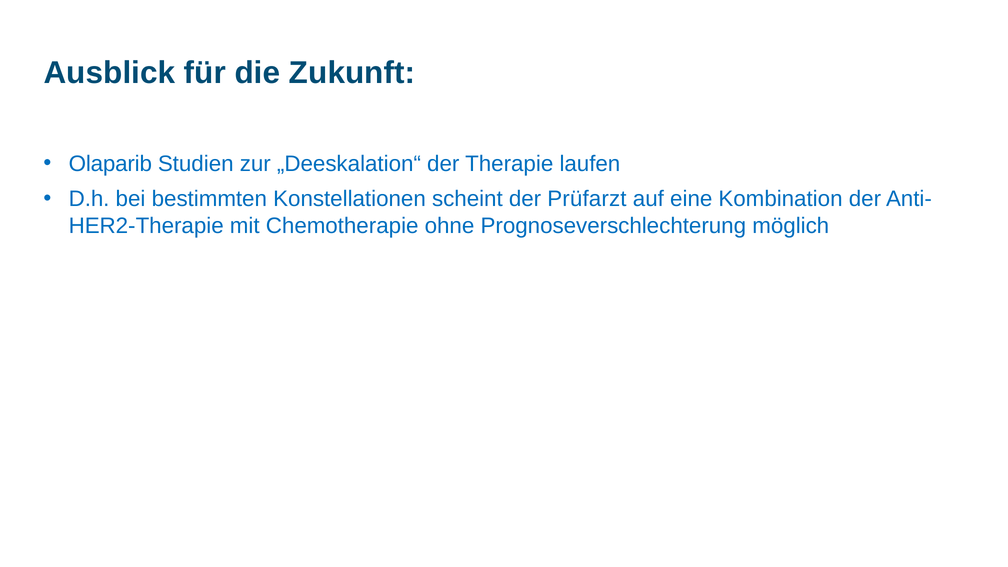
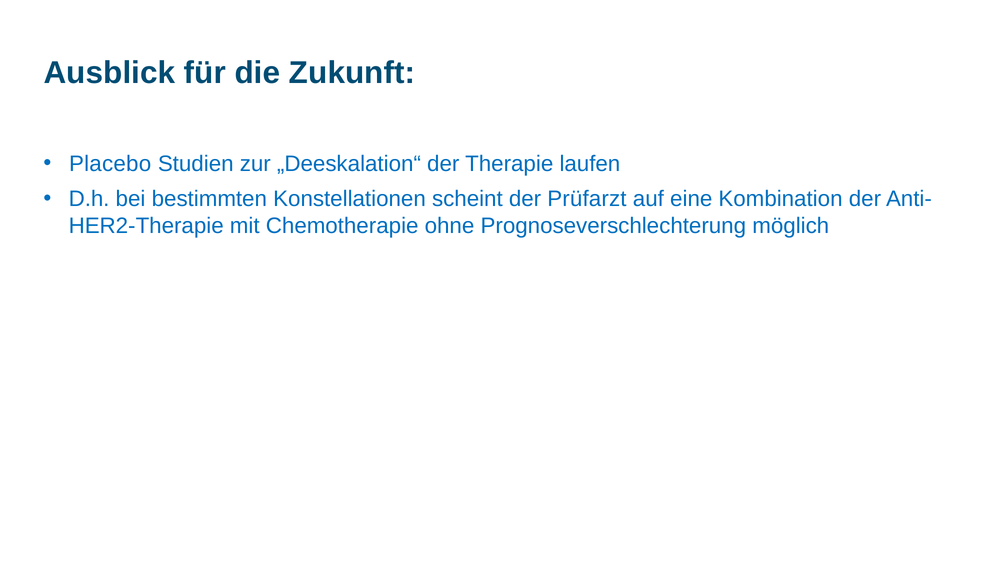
Olaparib: Olaparib -> Placebo (110, 164)
